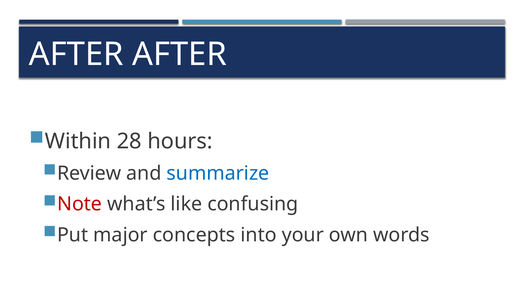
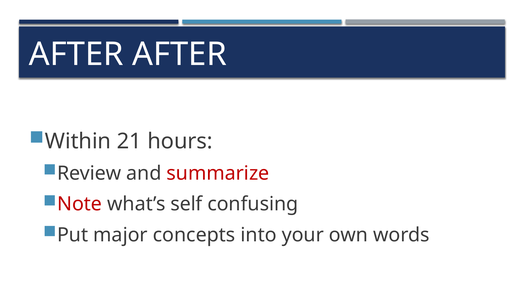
28: 28 -> 21 (129, 141)
summarize colour: blue -> red (218, 173)
like: like -> self (186, 204)
